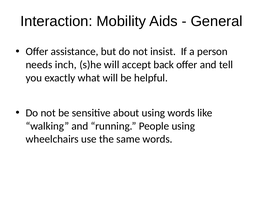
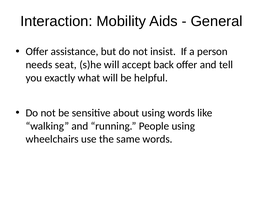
inch: inch -> seat (66, 65)
